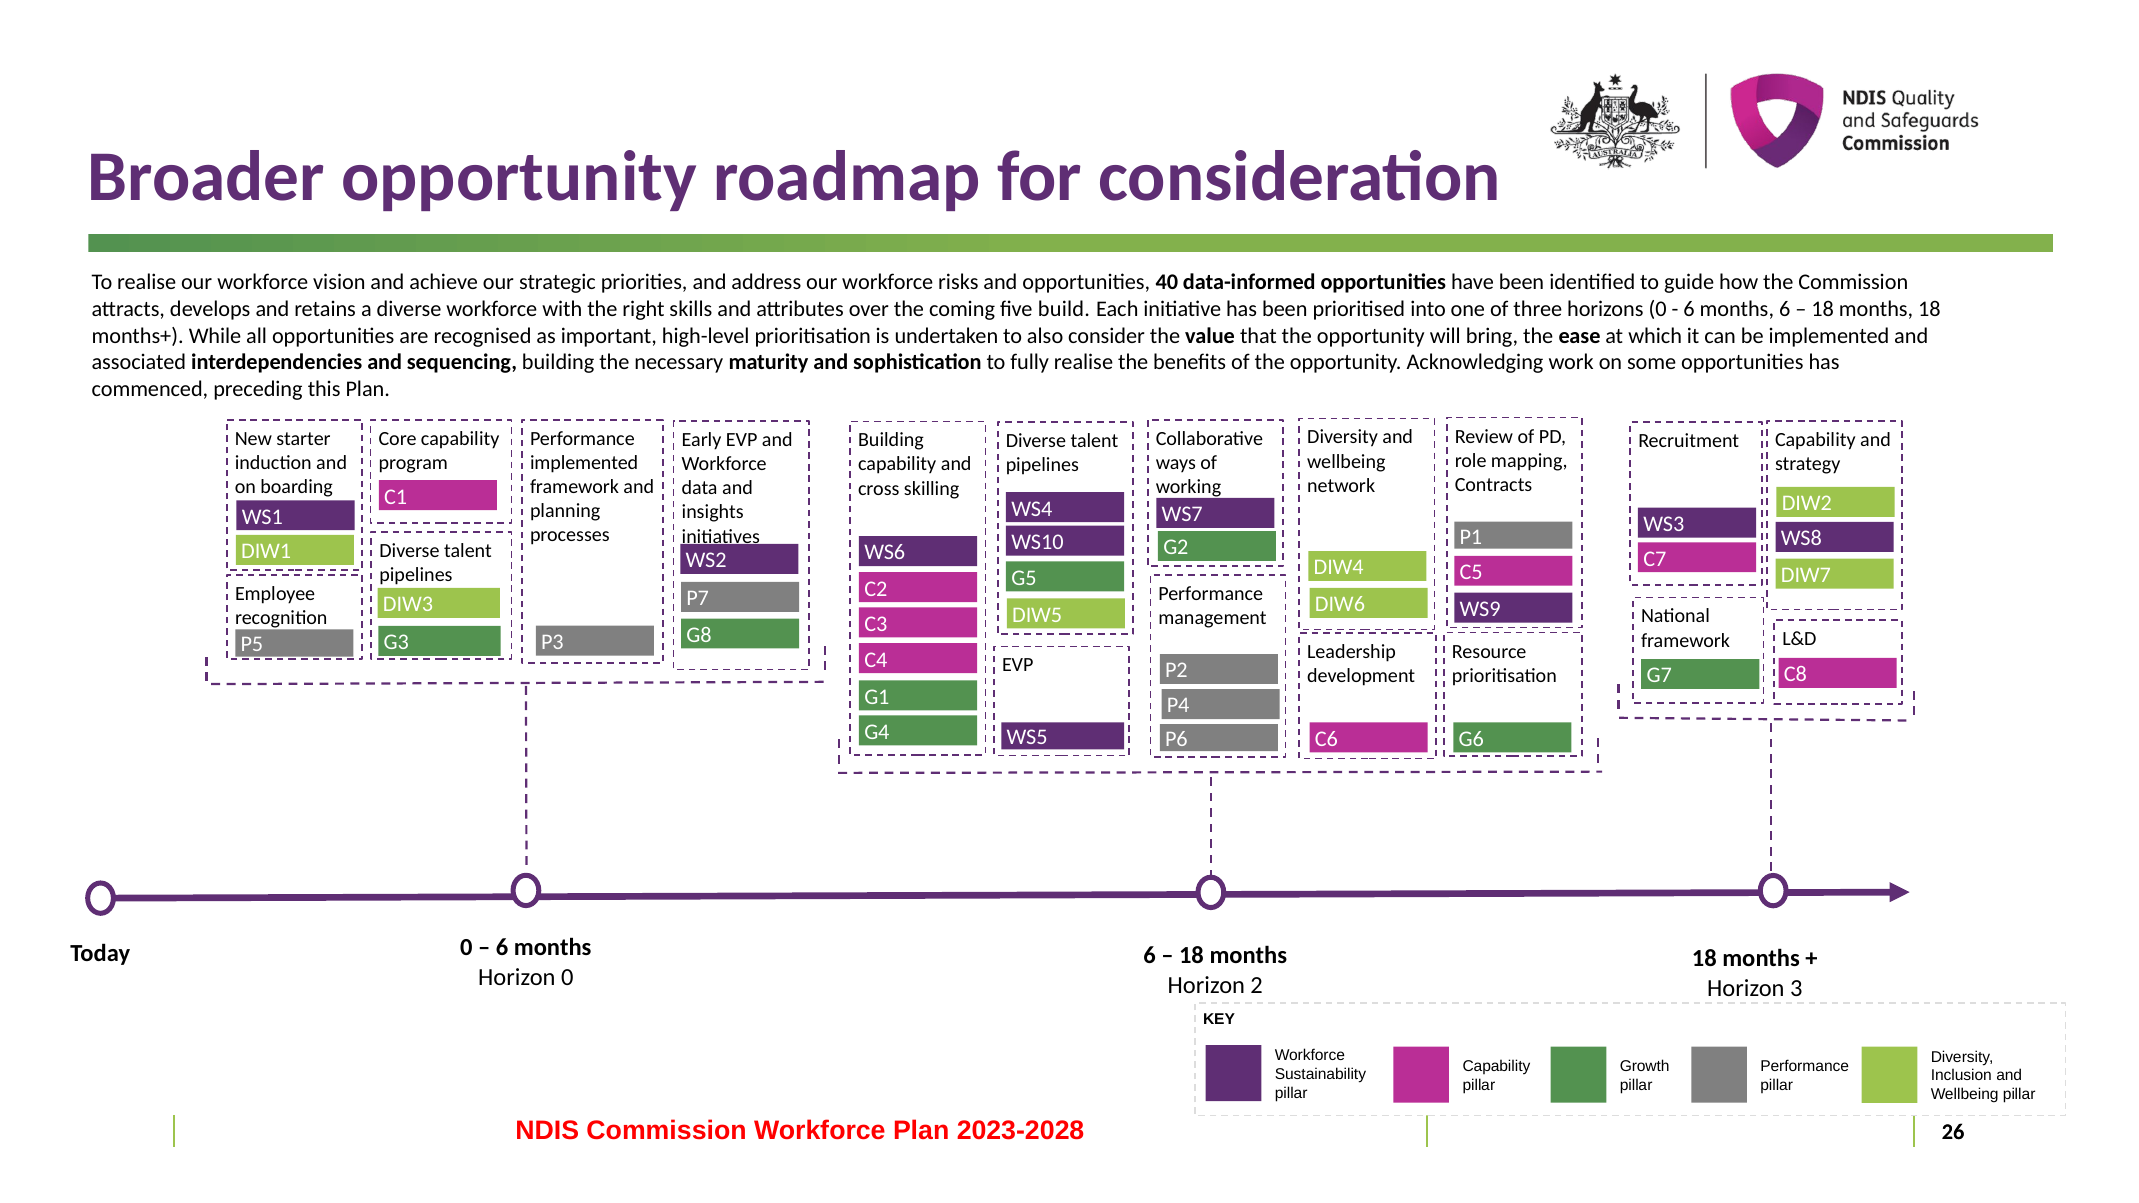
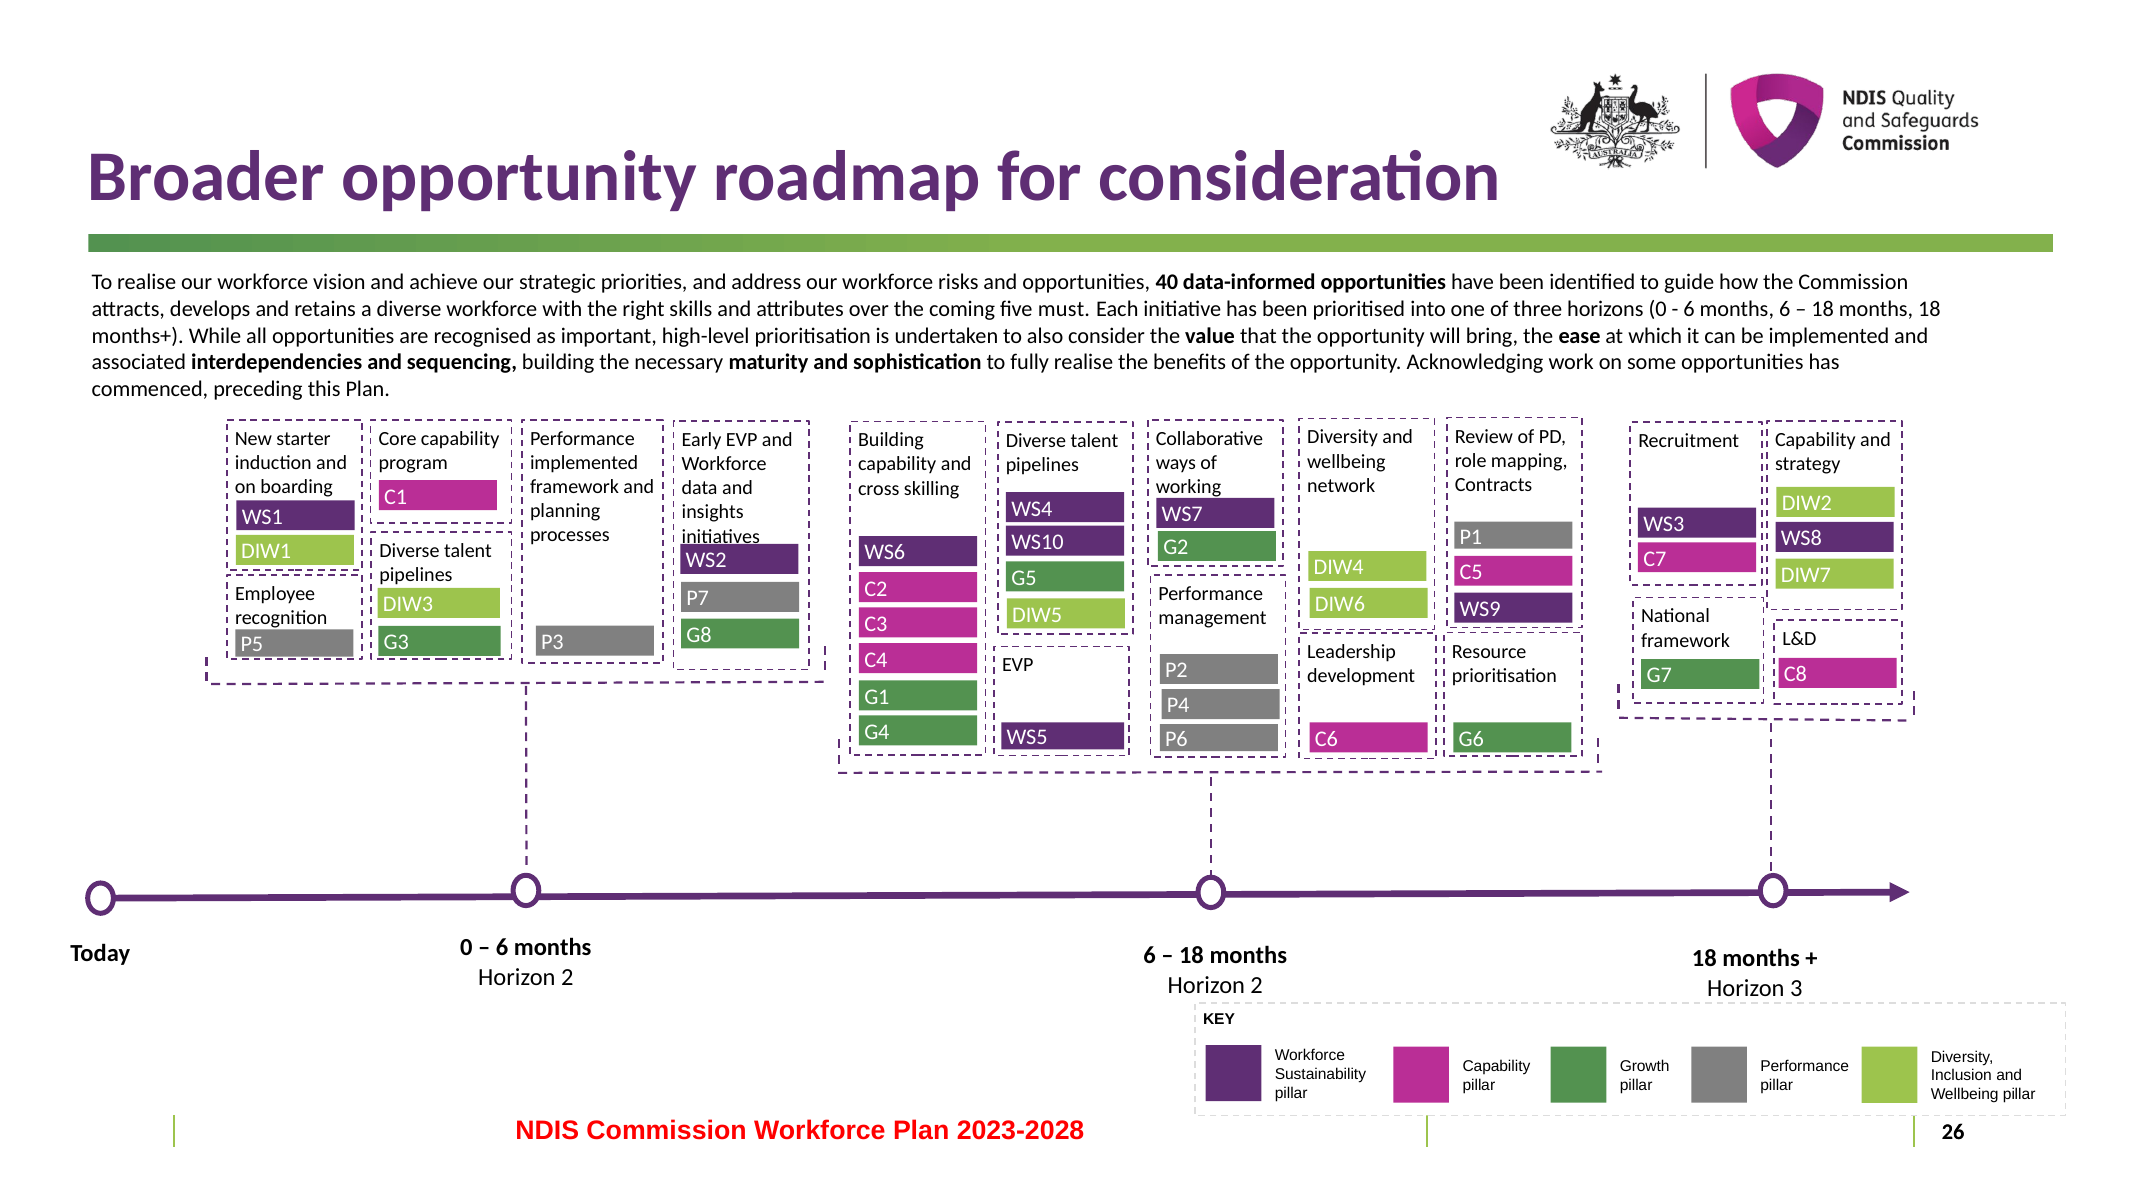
build: build -> must (1064, 309)
0: 0 -> 2 (567, 977)
